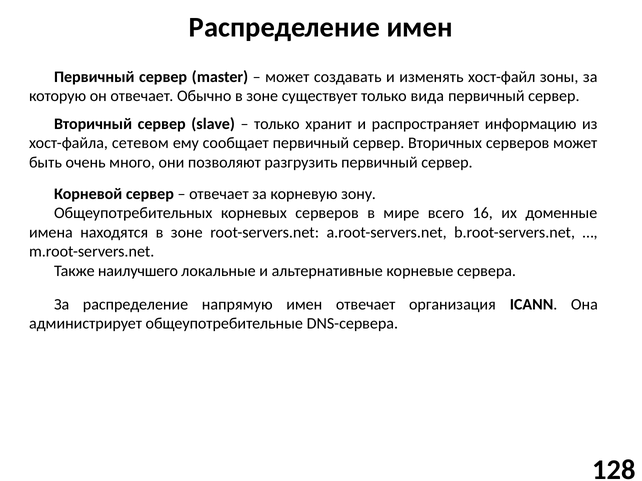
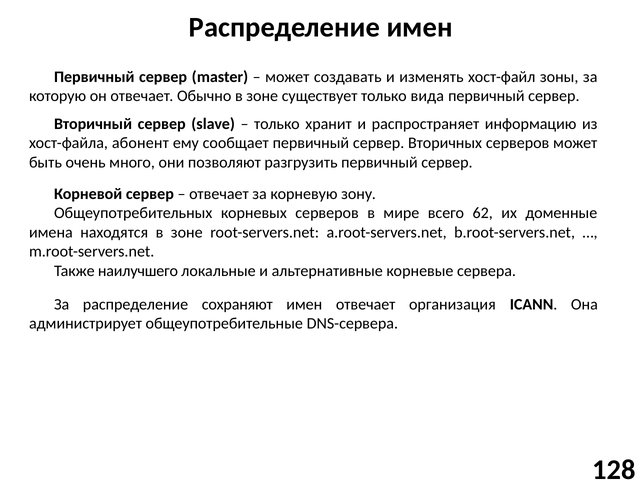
сетевом: сетевом -> абонент (140, 143)
16: 16 -> 62 (483, 213)
напрямую: напрямую -> сохраняют (237, 305)
